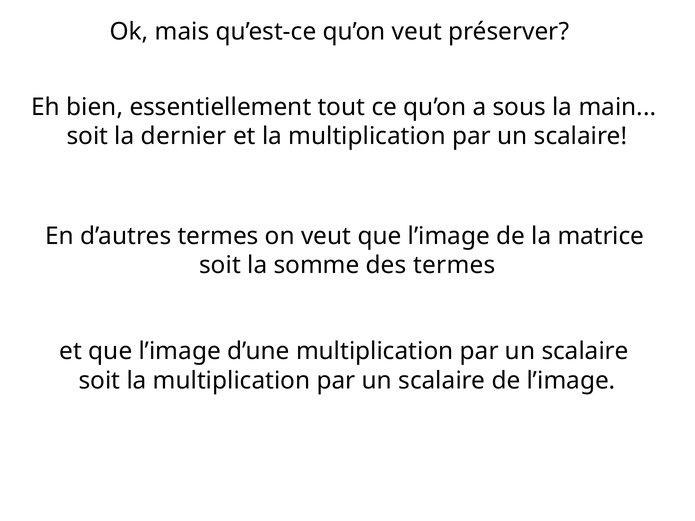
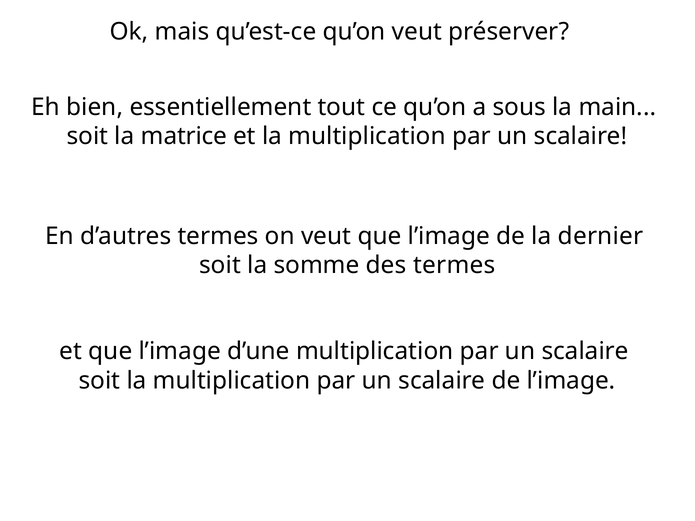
dernier: dernier -> matrice (184, 137)
matrice: matrice -> dernier (601, 236)
